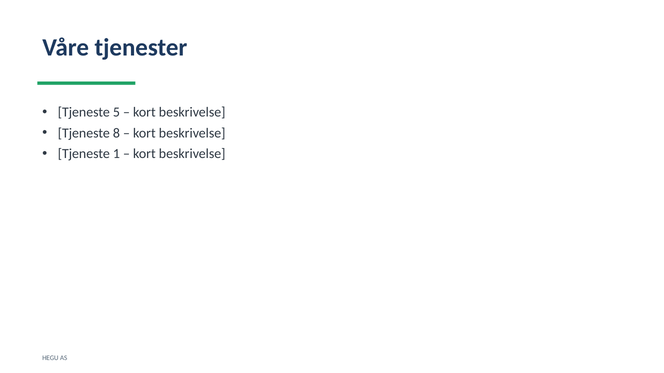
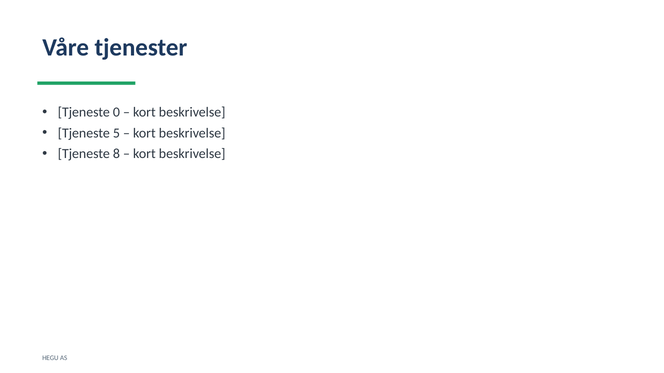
5: 5 -> 0 (116, 112)
8: 8 -> 5 (116, 133)
1: 1 -> 8 (116, 154)
